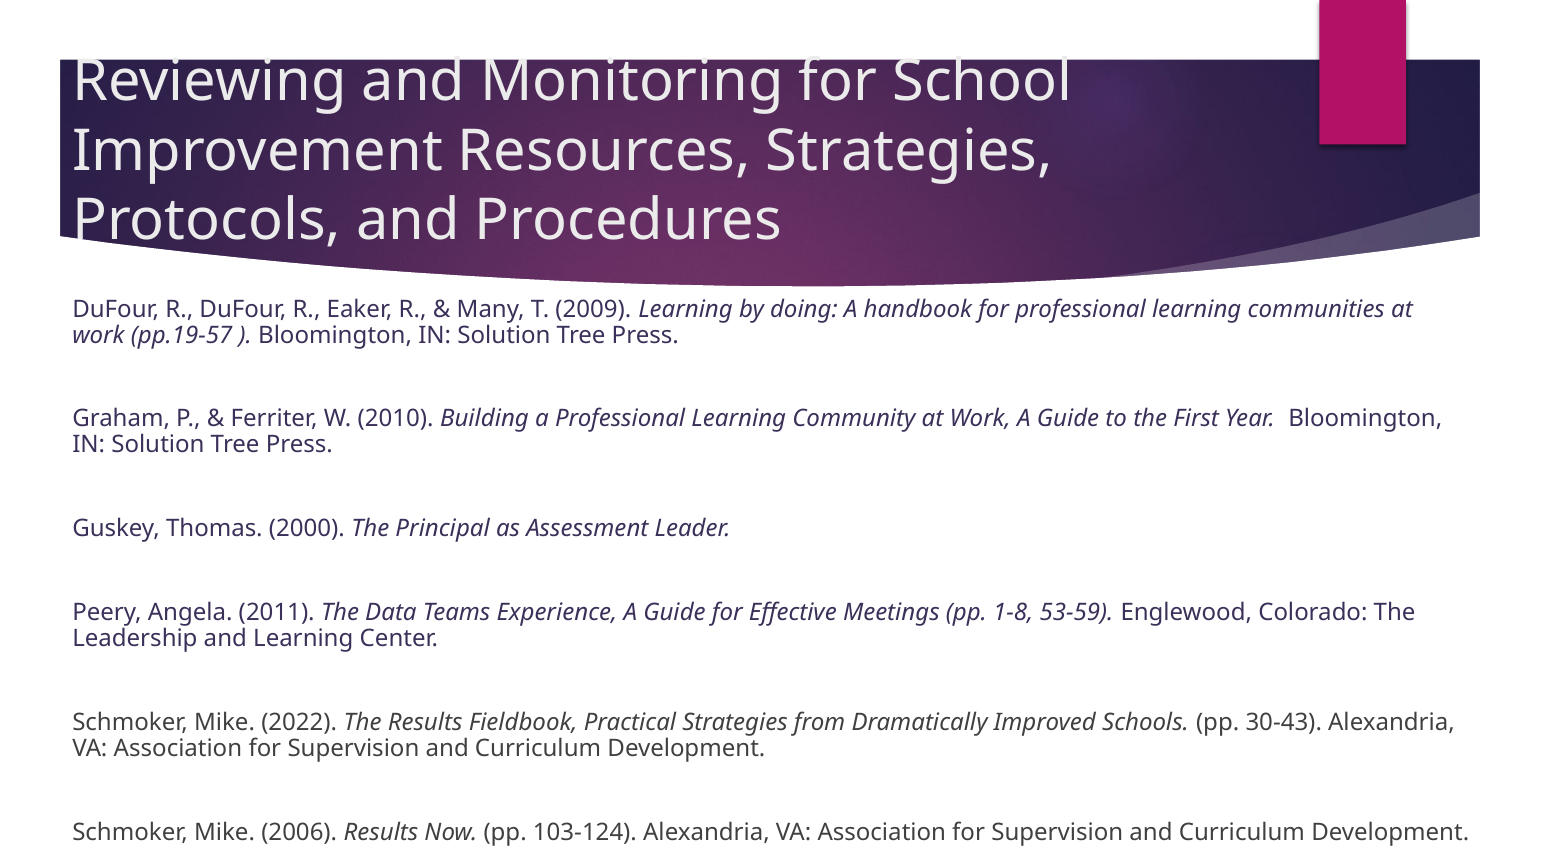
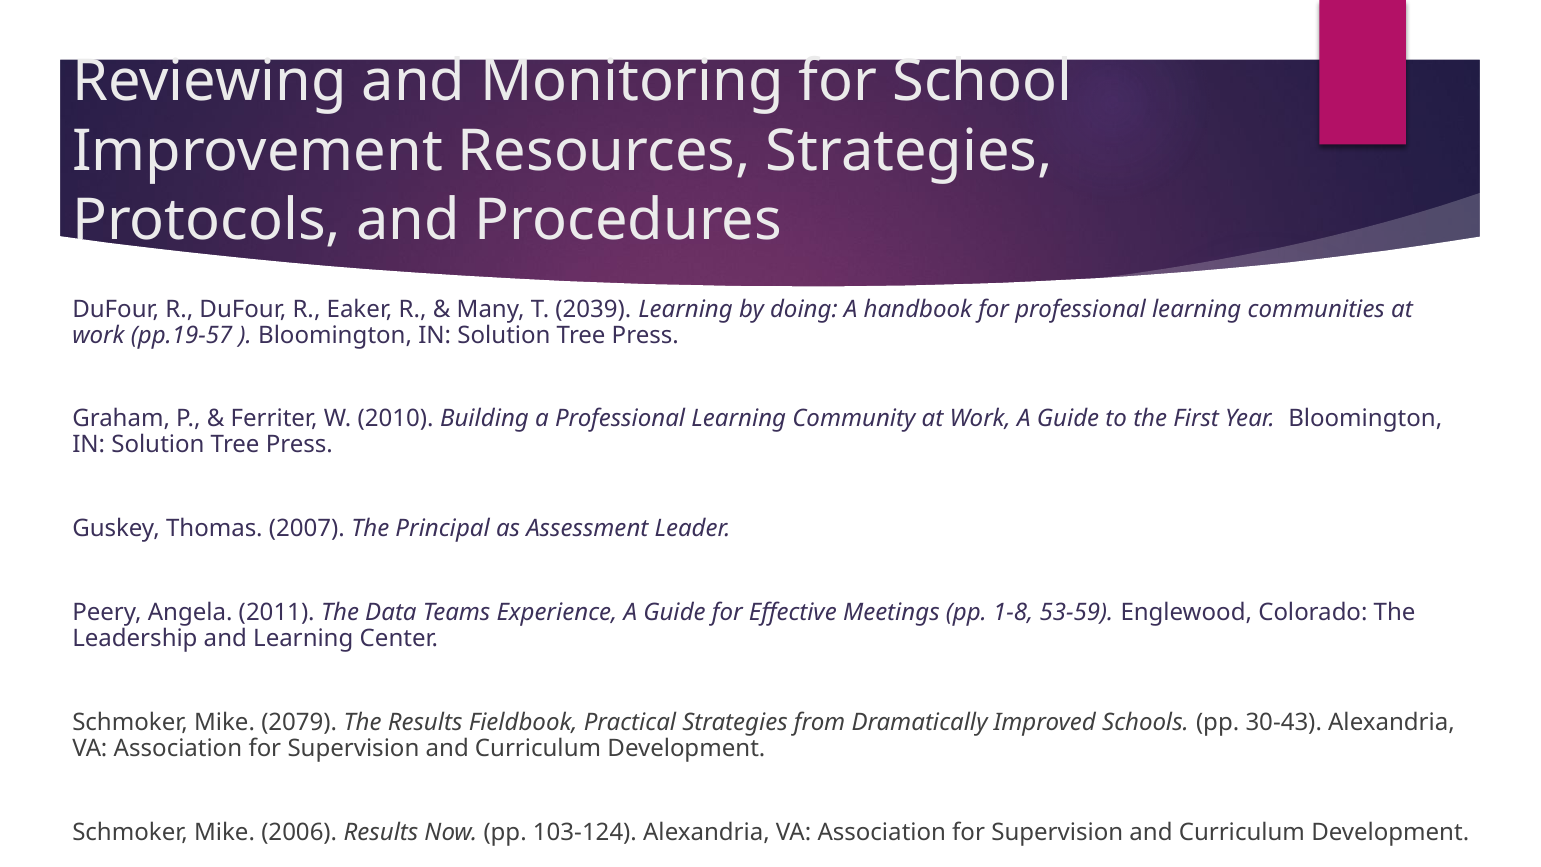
2009: 2009 -> 2039 (593, 309)
2000: 2000 -> 2007 (307, 529)
2022: 2022 -> 2079 (299, 722)
